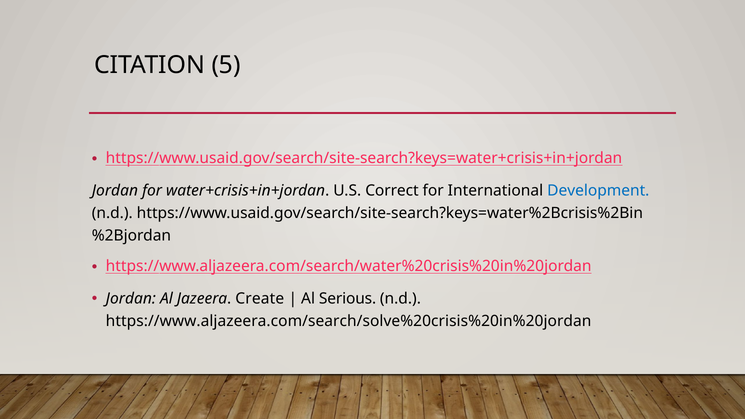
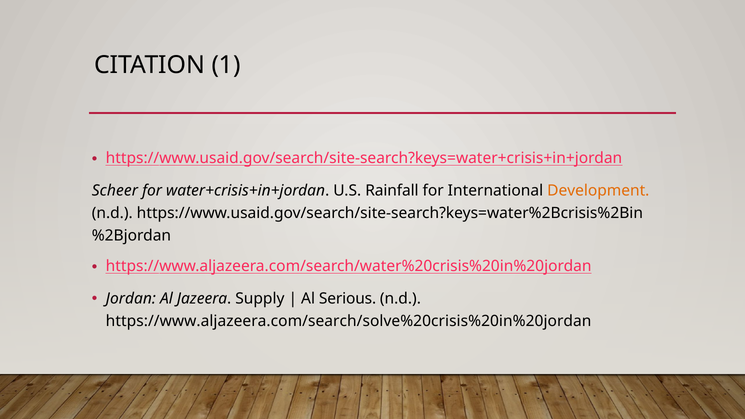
5: 5 -> 1 (226, 65)
Jordan: Jordan -> Scheer (115, 191)
Correct: Correct -> Rainfall (392, 191)
Development colour: blue -> orange (598, 191)
Create: Create -> Supply (260, 299)
